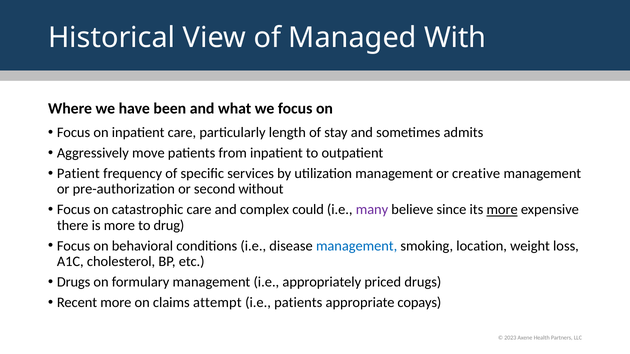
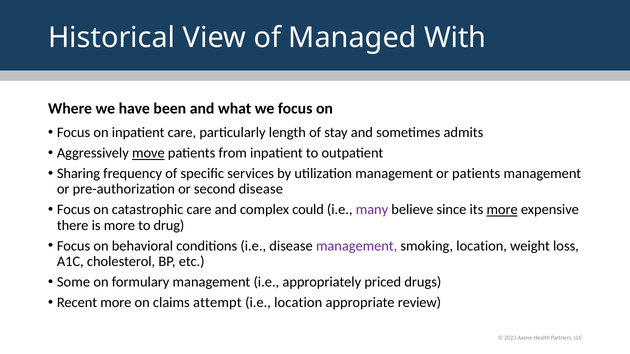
move underline: none -> present (148, 153)
Patient: Patient -> Sharing (78, 174)
or creative: creative -> patients (476, 174)
second without: without -> disease (261, 189)
management colour: blue -> purple (357, 246)
Drugs: Drugs -> Some (73, 282)
i.e patients: patients -> location (298, 303)
copays: copays -> review (419, 303)
